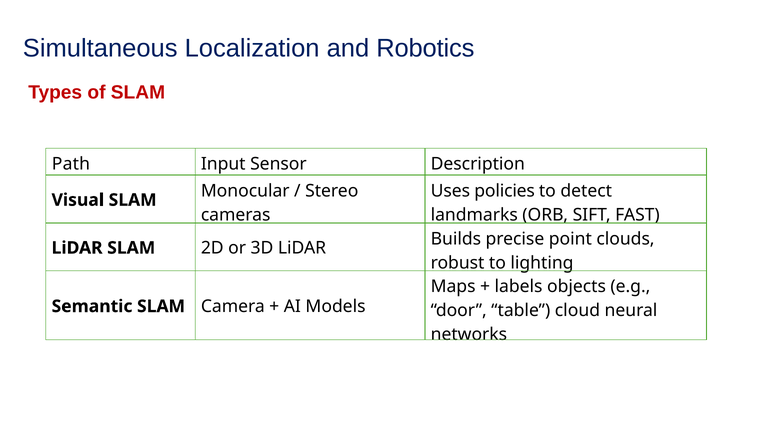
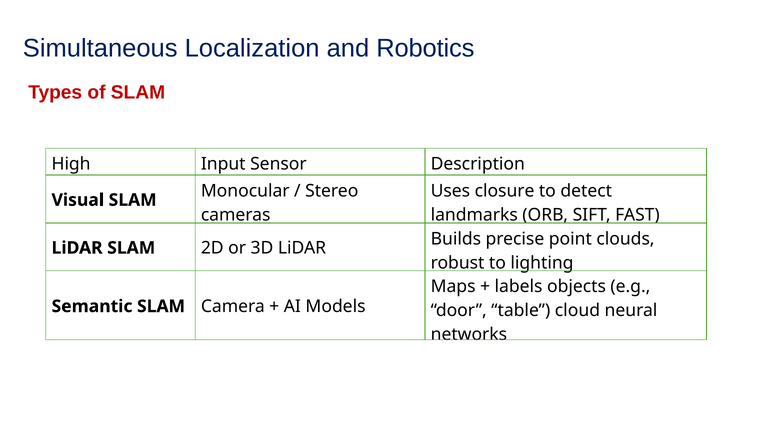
Path: Path -> High (71, 164)
policies: policies -> closure (505, 191)
